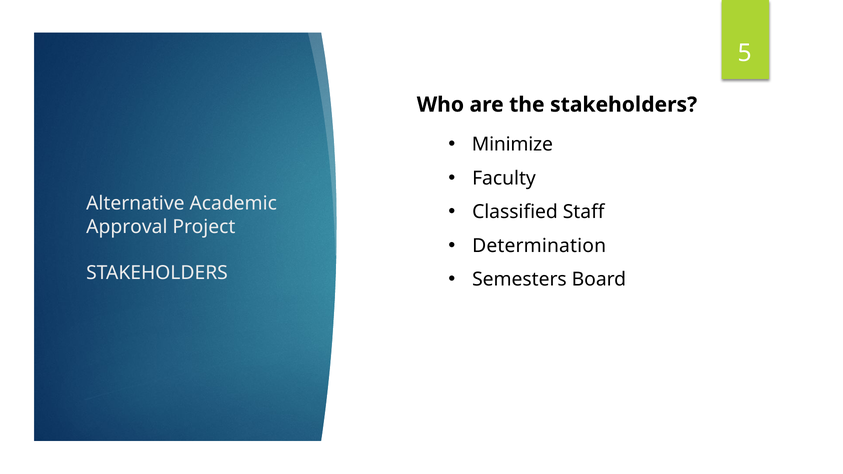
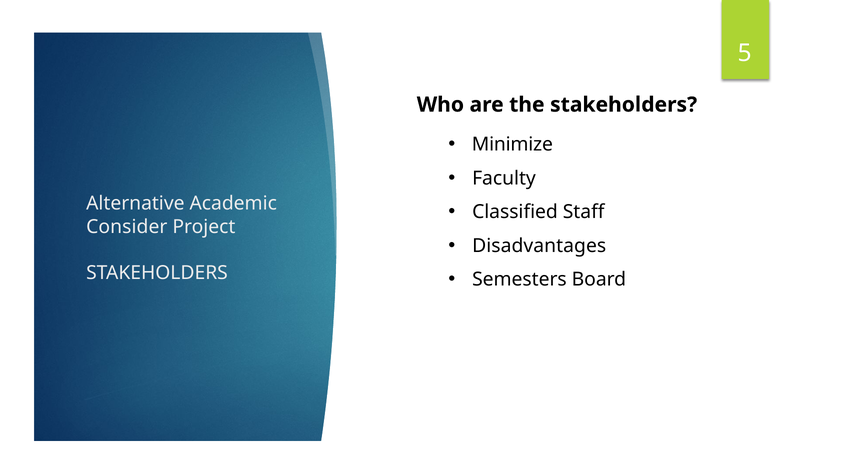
Approval: Approval -> Consider (127, 227)
Determination: Determination -> Disadvantages (539, 246)
